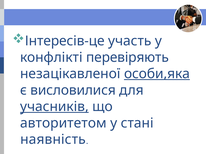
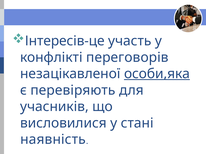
перевіряють: перевіряють -> переговорів (127, 58)
висловилися: висловилися -> перевіряють (73, 90)
учасників underline: present -> none (54, 107)
авторитетом: авторитетом -> висловилися (63, 123)
